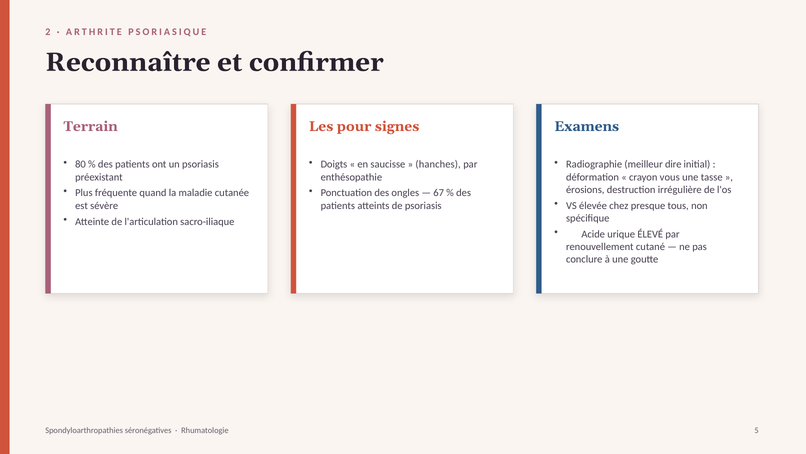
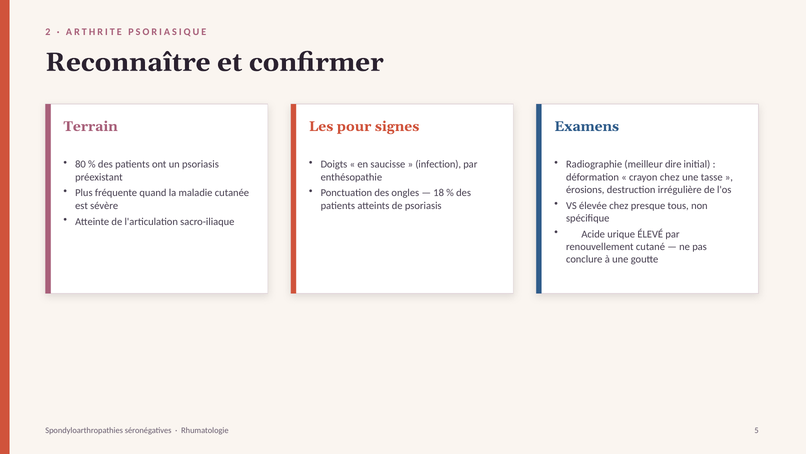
hanches: hanches -> infection (438, 164)
crayon vous: vous -> chez (670, 177)
67: 67 -> 18 (439, 193)
